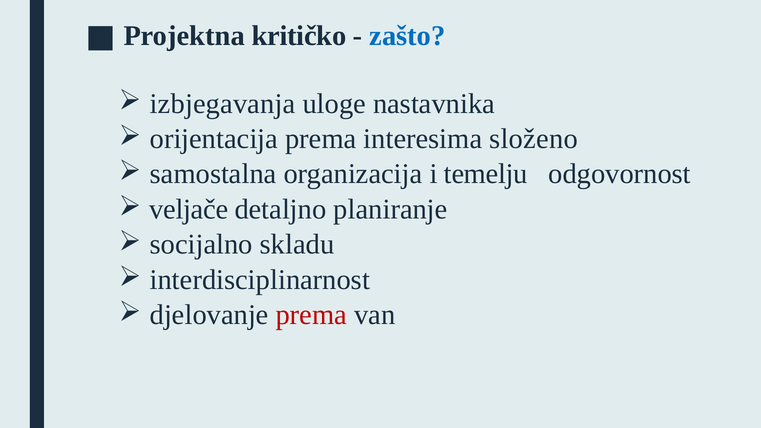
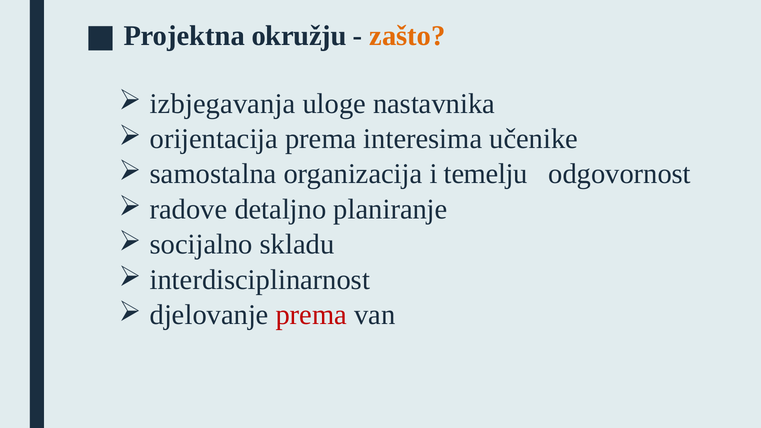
kritičko: kritičko -> okružju (299, 36)
zašto colour: blue -> orange (407, 36)
složeno: složeno -> učenike (534, 139)
veljače: veljače -> radove (189, 209)
